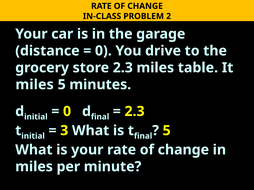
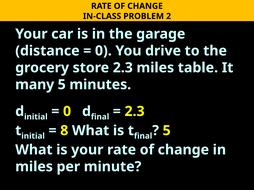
miles: miles -> many (35, 85)
3: 3 -> 8 (64, 131)
